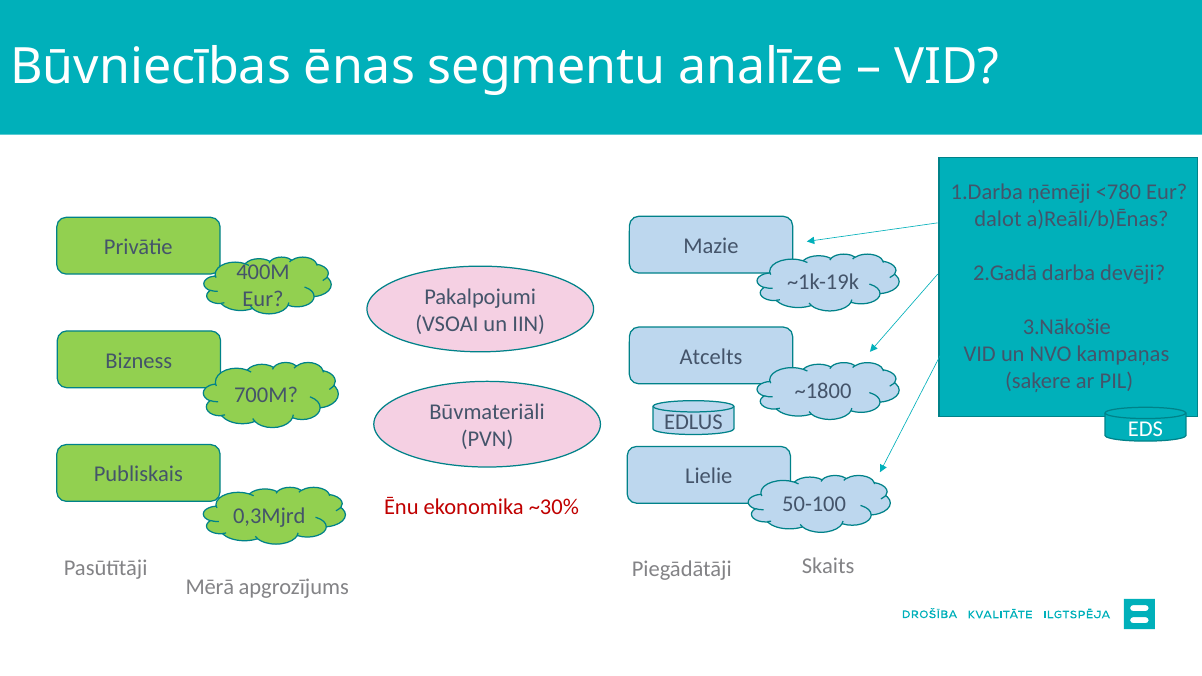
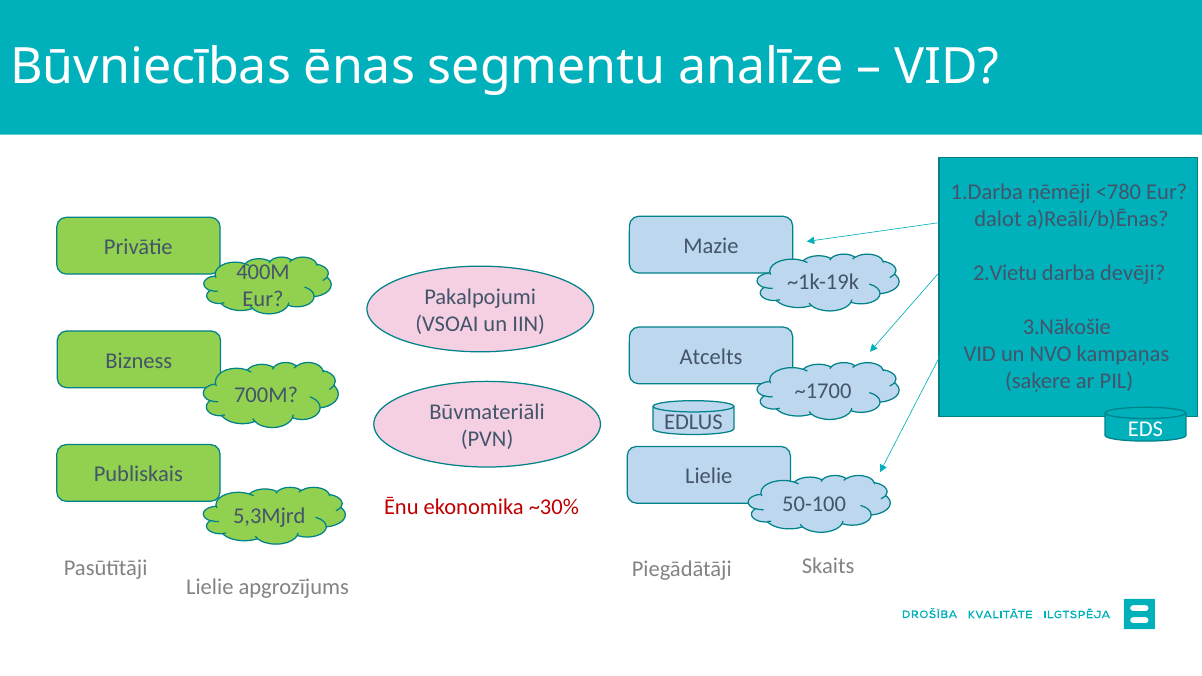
2.Gadā: 2.Gadā -> 2.Vietu (1005, 273)
~1800: ~1800 -> ~1700 (823, 391)
0,3Mjrd: 0,3Mjrd -> 5,3Mjrd (269, 516)
Mērā: Mērā -> Lielie (210, 587)
